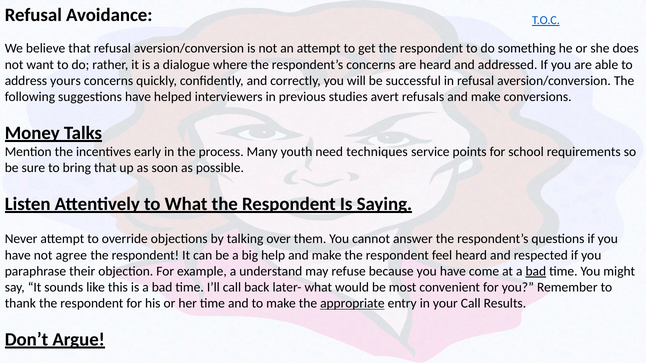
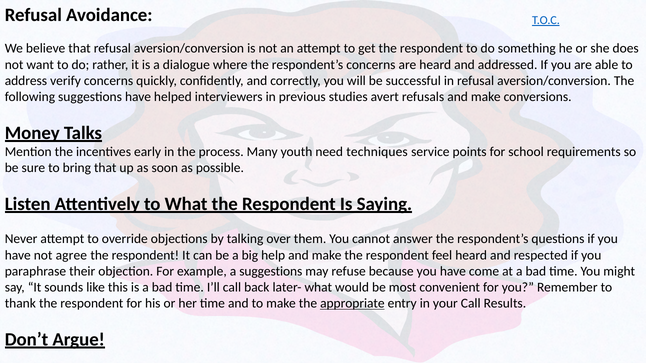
yours: yours -> verify (66, 81)
a understand: understand -> suggestions (271, 272)
bad underline: present -> none (536, 272)
